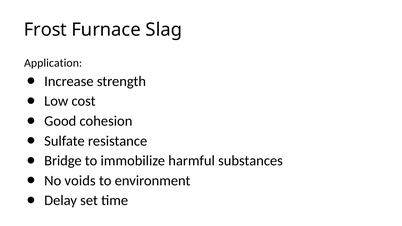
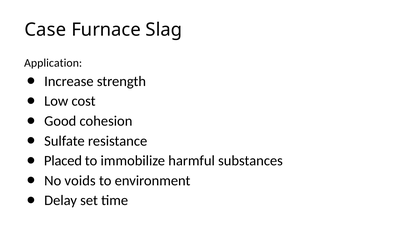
Frost: Frost -> Case (45, 30)
Bridge: Bridge -> Placed (63, 161)
